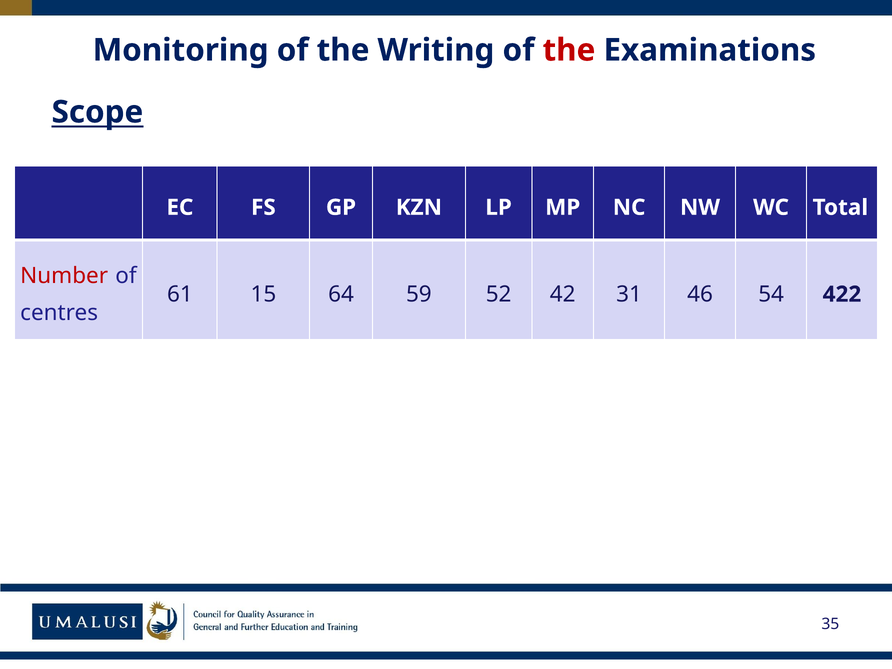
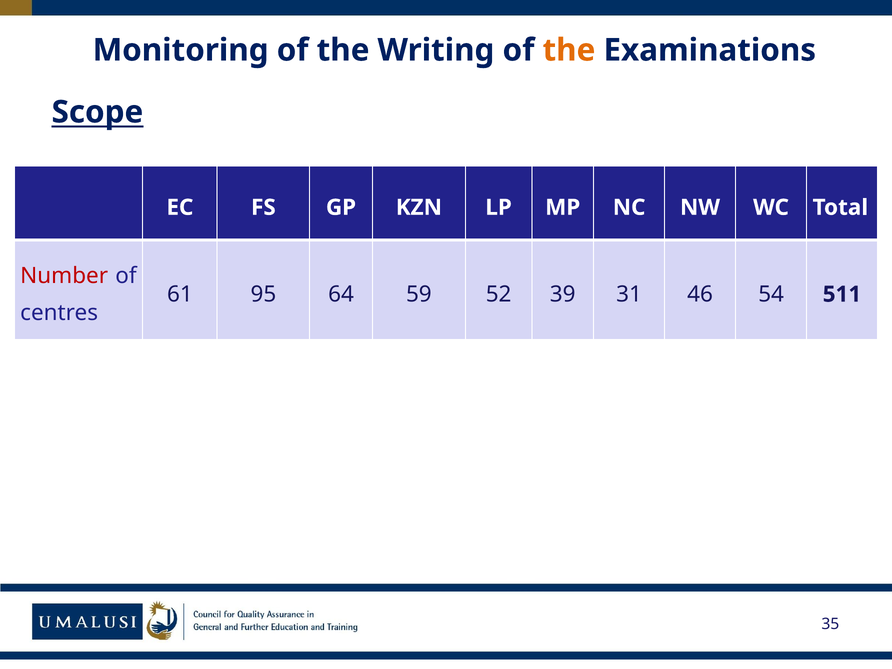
the colour: red -> orange (569, 50)
15: 15 -> 95 (263, 294)
42: 42 -> 39 (563, 294)
422: 422 -> 511 (842, 294)
